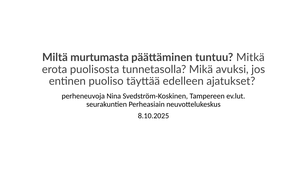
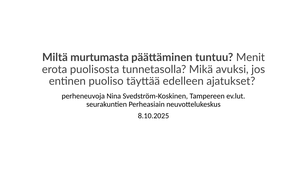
Mitkä: Mitkä -> Menit (250, 57)
